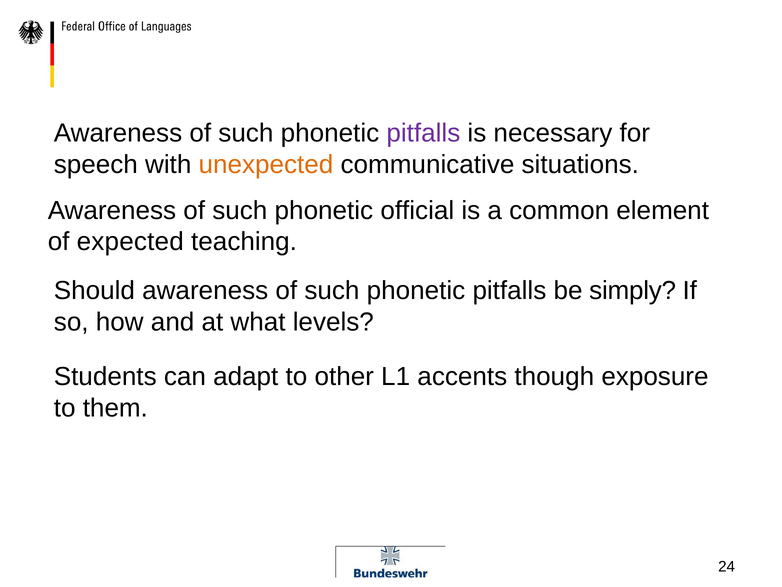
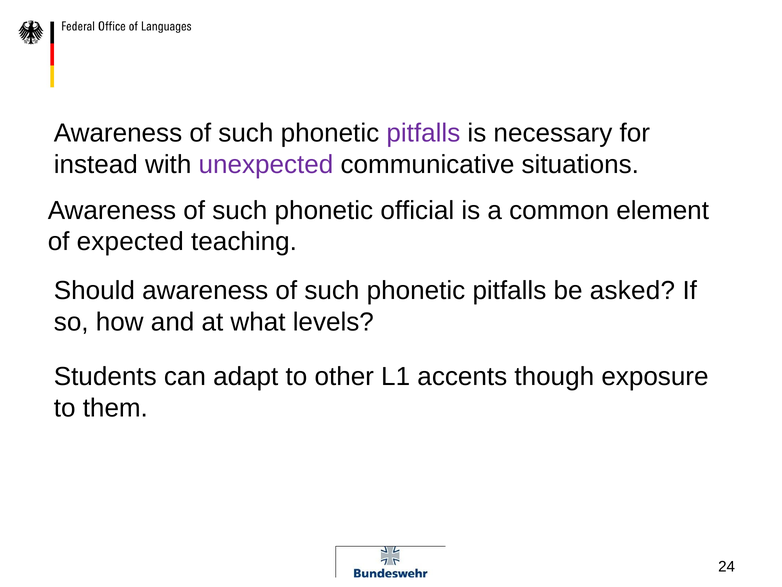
speech: speech -> instead (96, 164)
unexpected colour: orange -> purple (266, 164)
simply: simply -> asked (632, 290)
